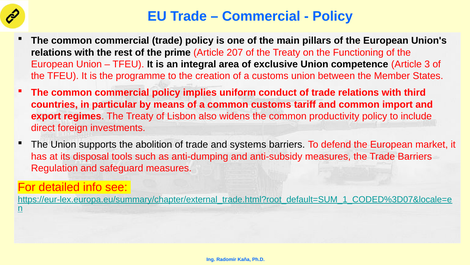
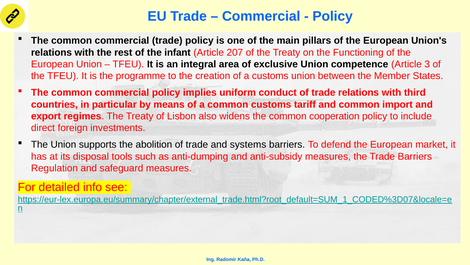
prime: prime -> infant (178, 52)
productivity: productivity -> cooperation (334, 116)
